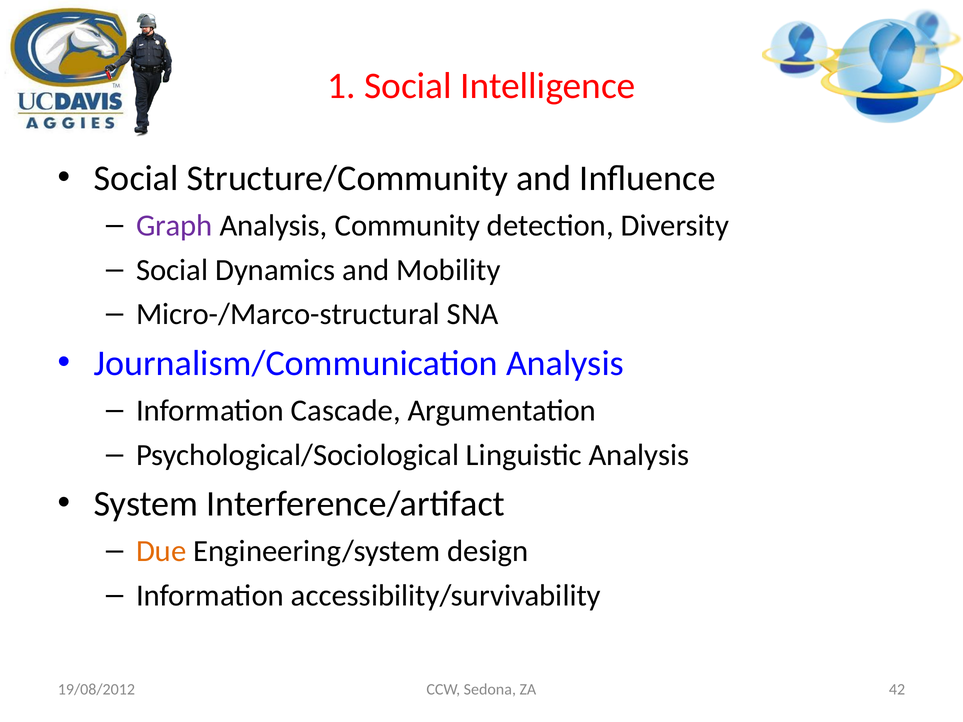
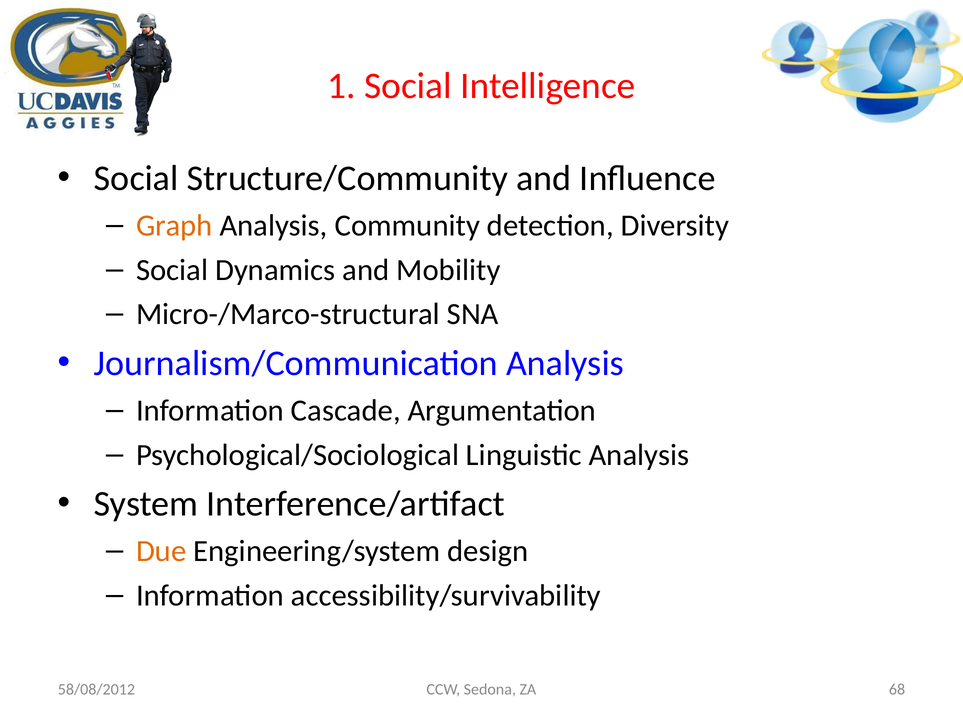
Graph colour: purple -> orange (174, 226)
42: 42 -> 68 (897, 690)
19/08/2012: 19/08/2012 -> 58/08/2012 (96, 690)
